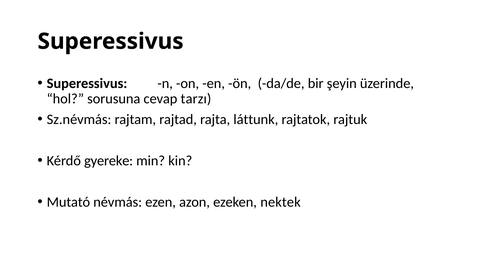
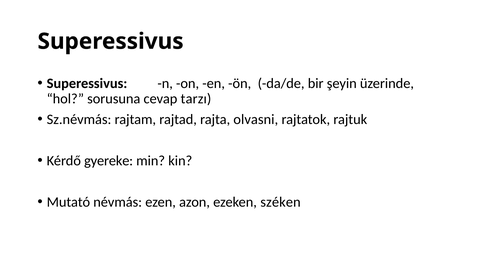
láttunk: láttunk -> olvasni (256, 119)
nektek: nektek -> széken (281, 202)
